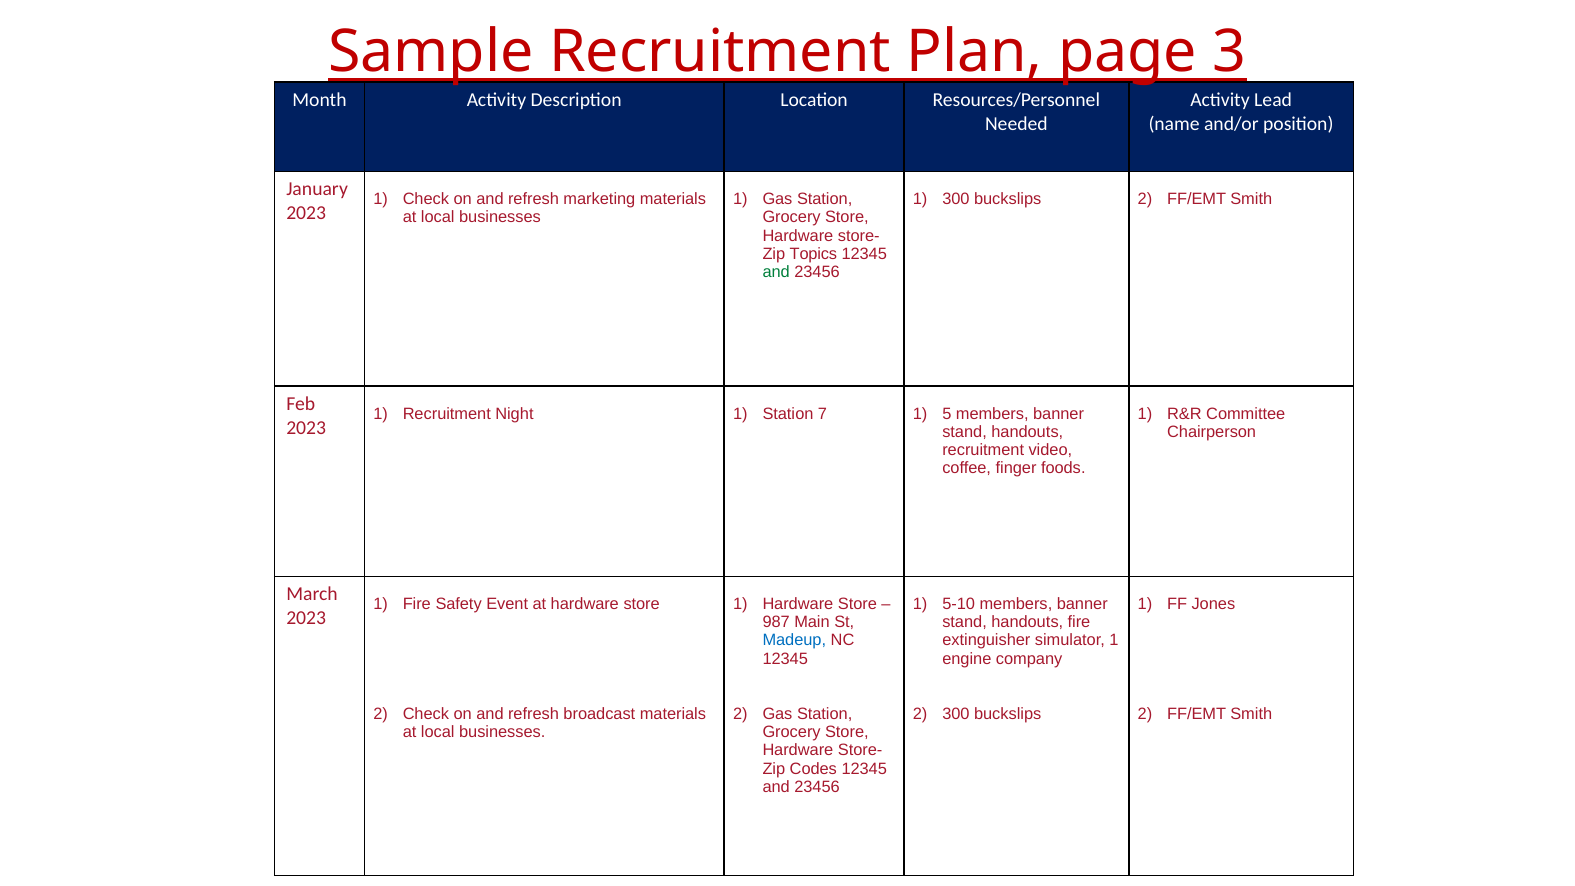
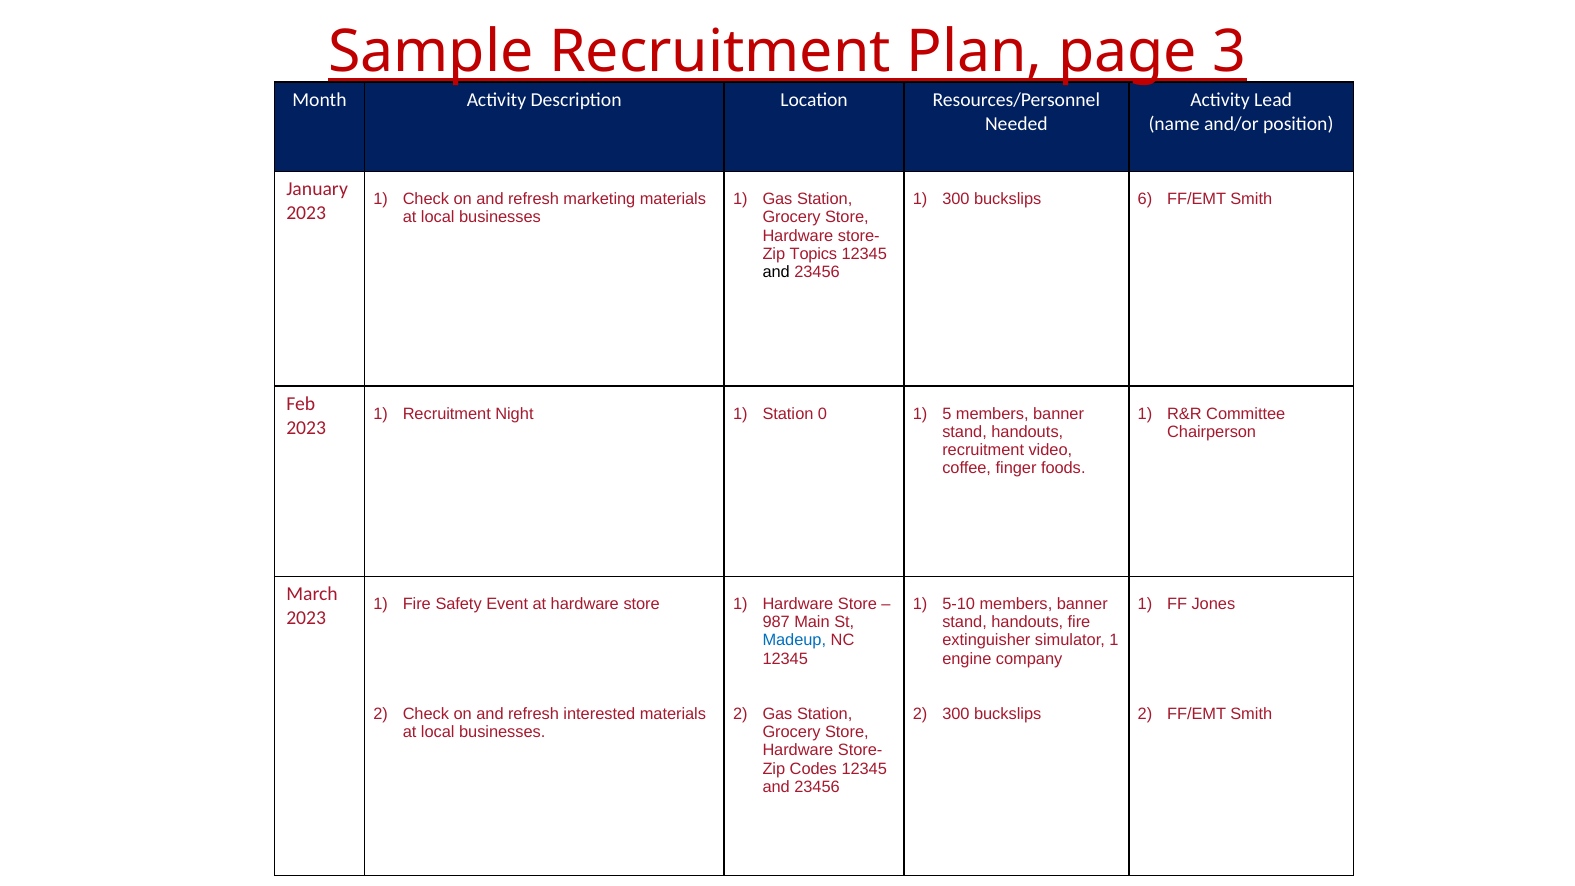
buckslips 2: 2 -> 6 (1145, 199)
and colour: green -> black (776, 272)
7: 7 -> 0 (822, 414)
broadcast: broadcast -> interested (599, 714)
